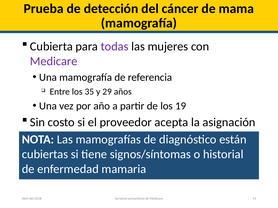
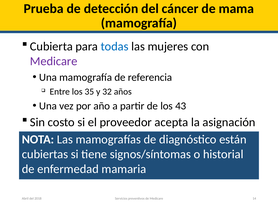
todas colour: purple -> blue (115, 47)
29: 29 -> 32 (107, 92)
19: 19 -> 43 (181, 106)
